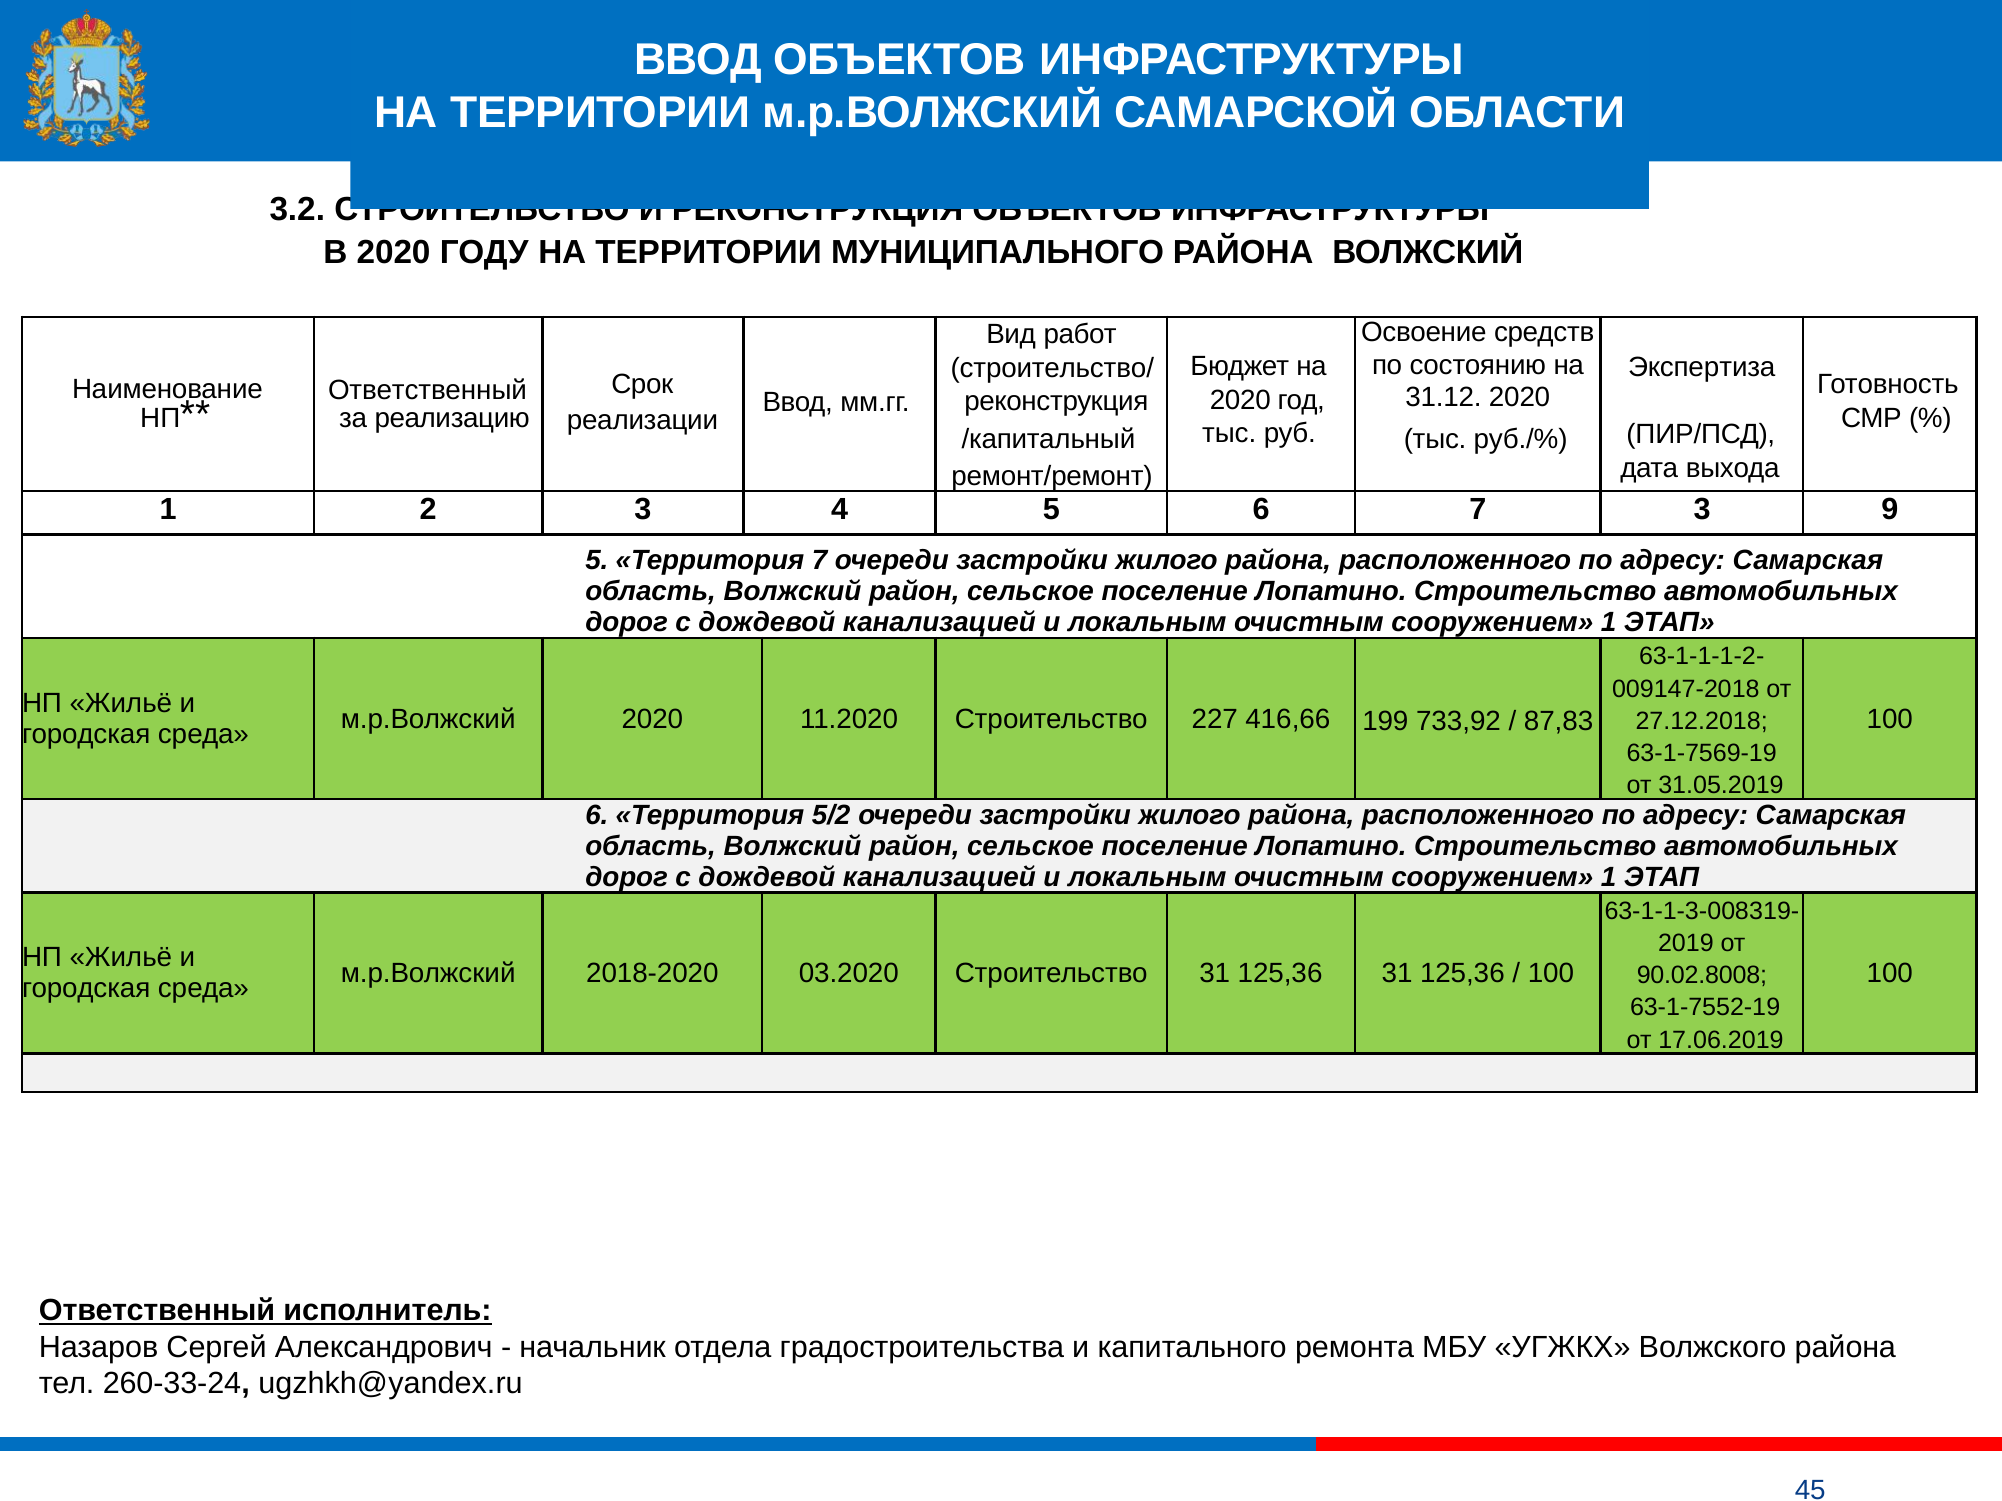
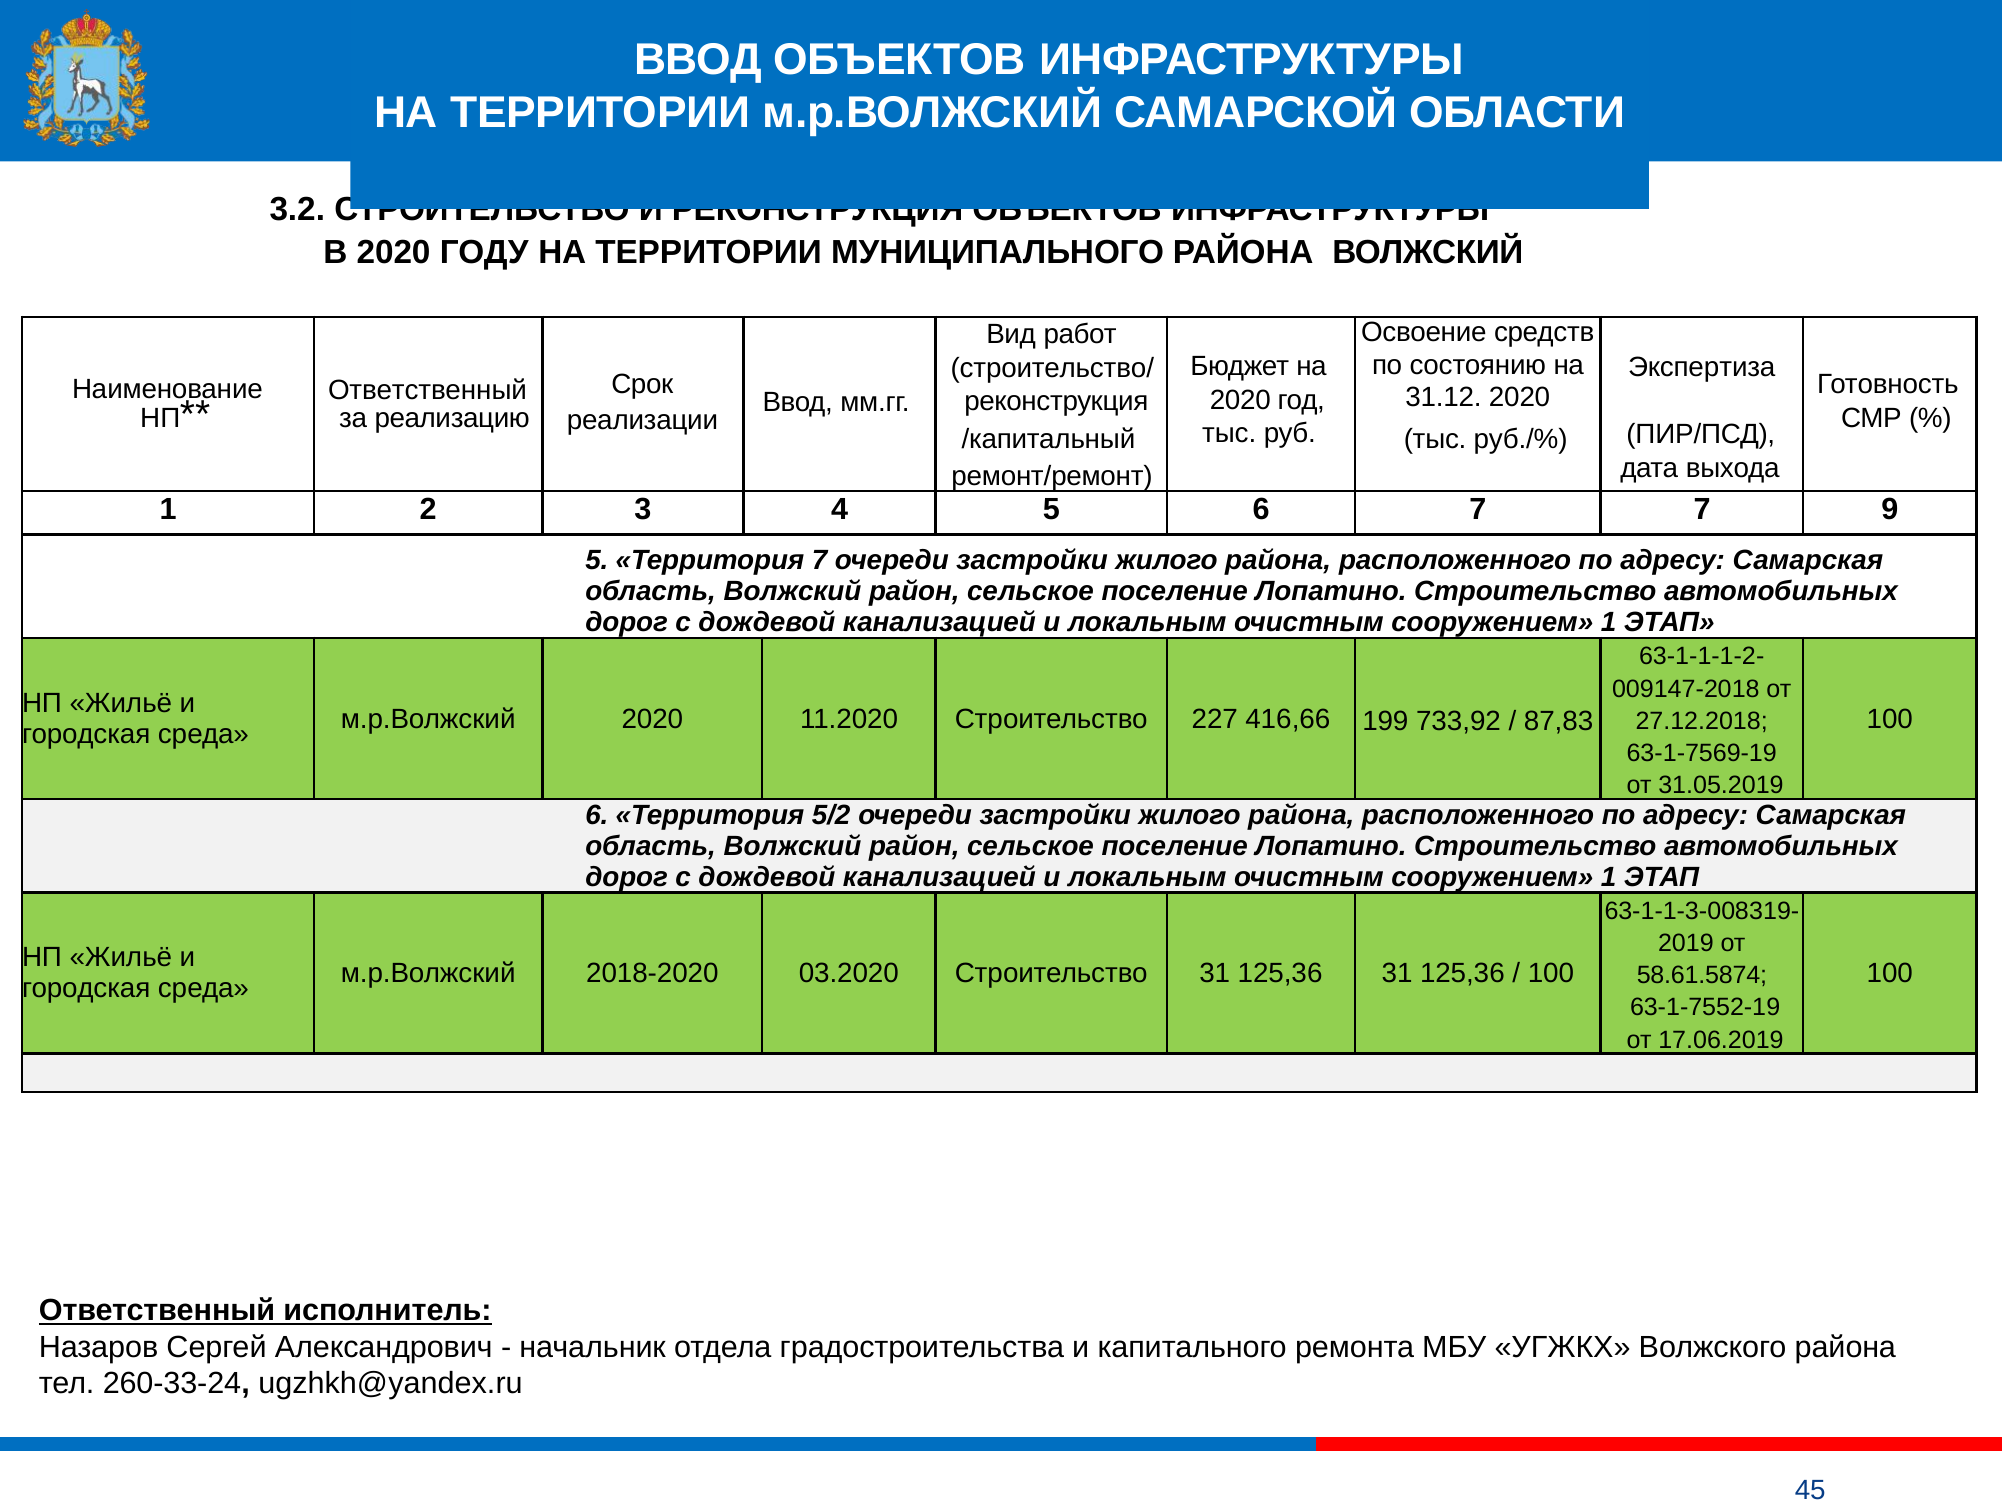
7 3: 3 -> 7 (1702, 510)
90.02.8008: 90.02.8008 -> 58.61.5874 (1702, 976)
